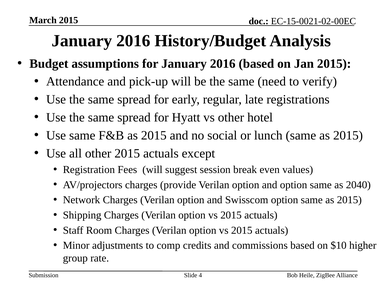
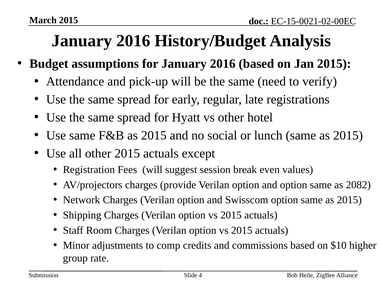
2040: 2040 -> 2082 (358, 185)
